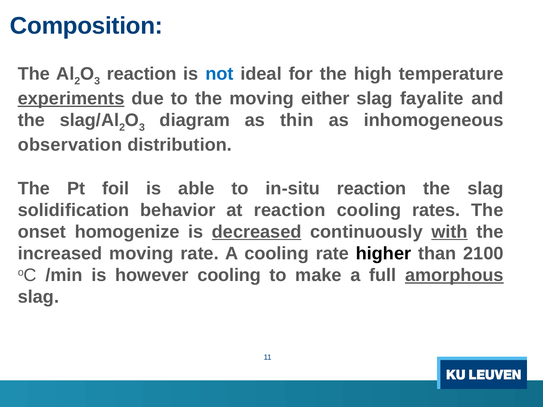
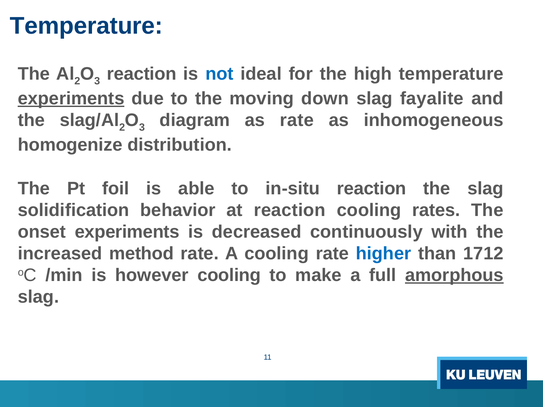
Composition: Composition -> Temperature (86, 26)
either: either -> down (325, 99)
as thin: thin -> rate (297, 120)
observation: observation -> homogenize (70, 145)
onset homogenize: homogenize -> experiments (127, 232)
decreased underline: present -> none (257, 232)
with underline: present -> none (450, 232)
increased moving: moving -> method (142, 254)
higher colour: black -> blue (384, 254)
2100: 2100 -> 1712 (483, 254)
